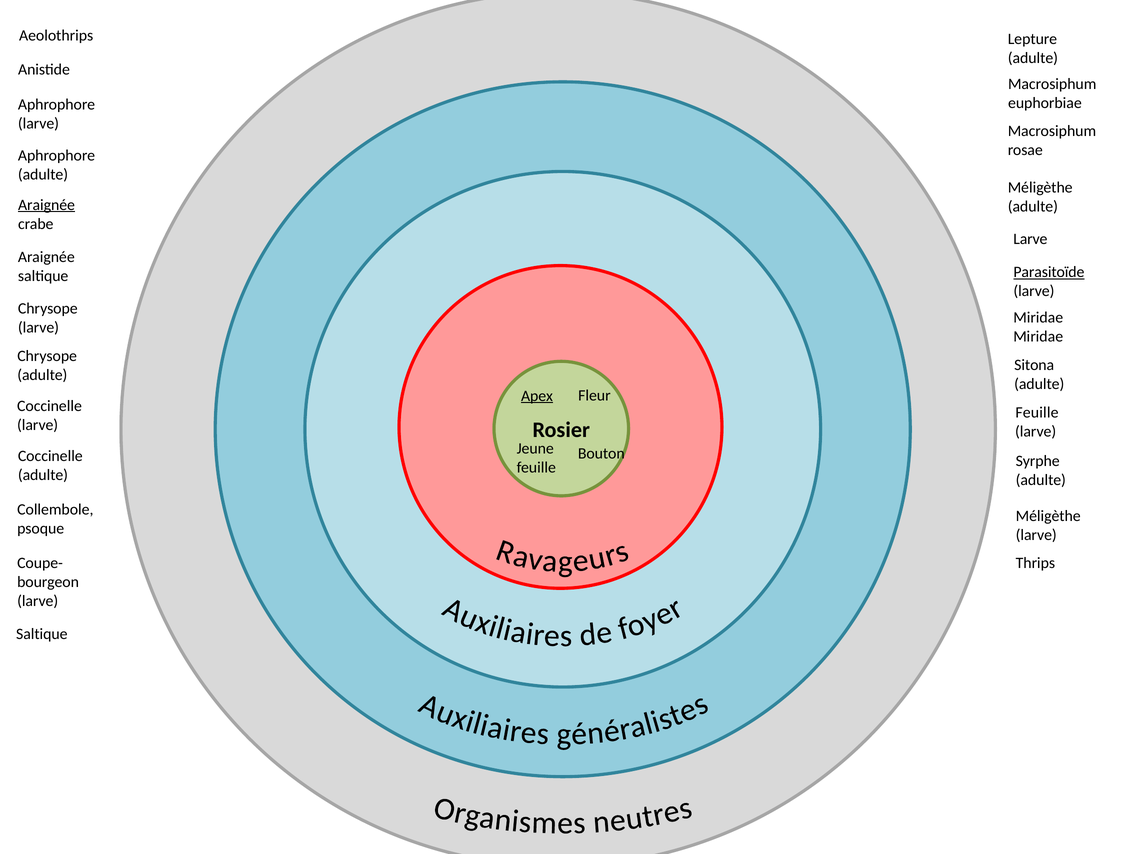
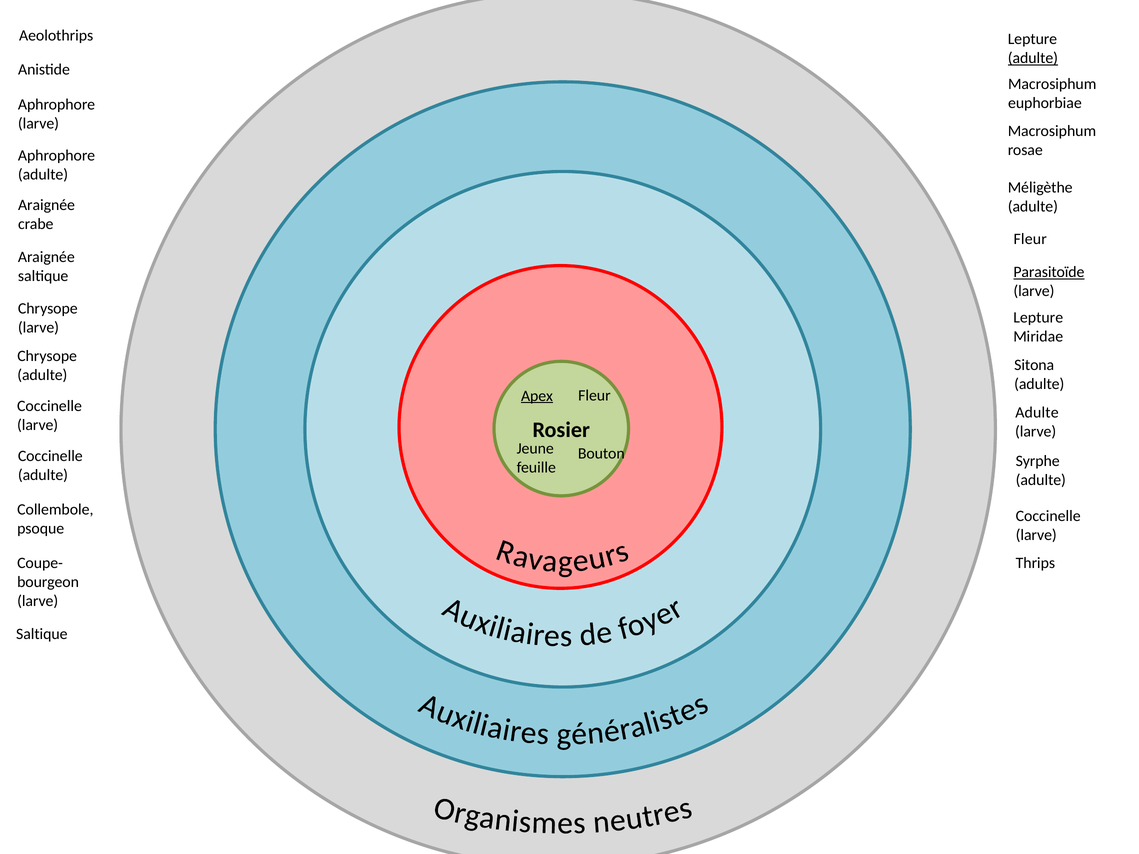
adulte underline: none -> present (1033, 58)
Araignée underline: present -> none (46, 205)
Larve: Larve -> Fleur (1030, 239)
Miridae: Miridae -> Lepture (1038, 318)
Feuille: Feuille -> Adulte (1037, 413)
Méligèthe: Méligèthe -> Coccinelle (1048, 516)
